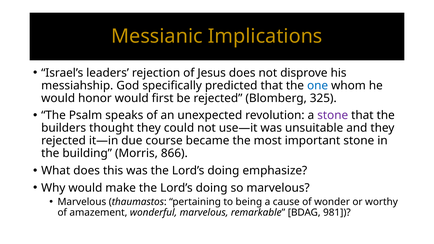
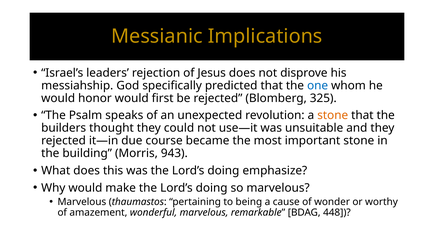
stone colour: purple -> orange (333, 115)
866: 866 -> 943 (174, 154)
981: 981 -> 448 (337, 213)
